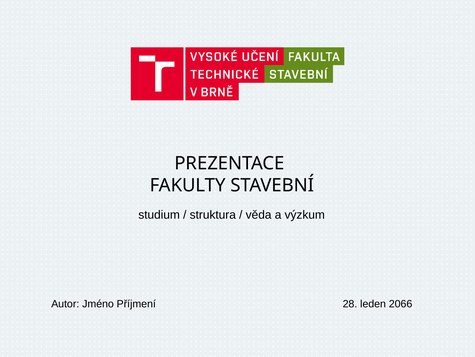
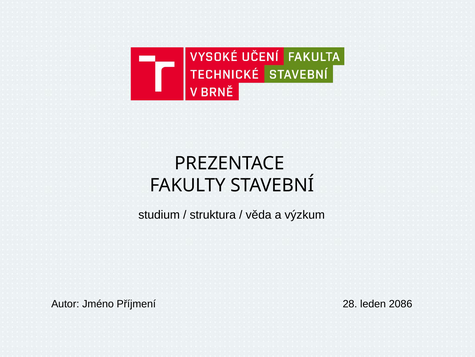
2066: 2066 -> 2086 (401, 303)
